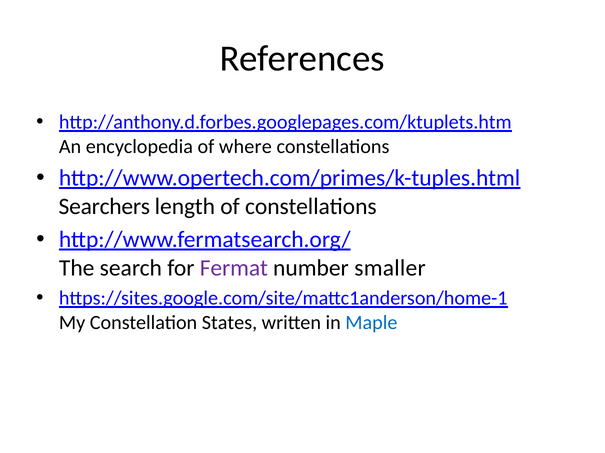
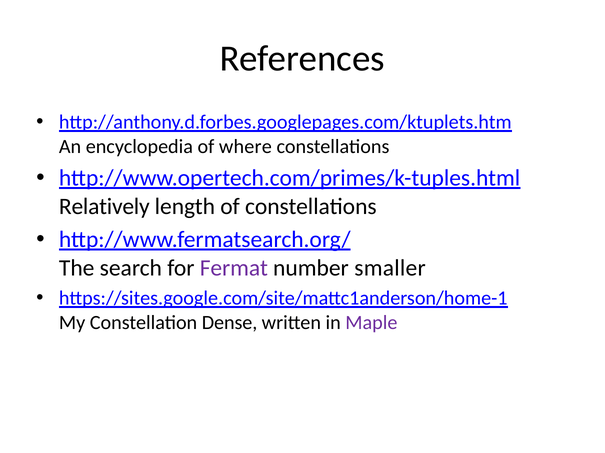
Searchers: Searchers -> Relatively (104, 207)
States: States -> Dense (230, 323)
Maple colour: blue -> purple (371, 323)
